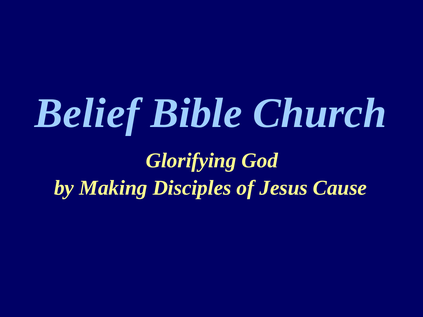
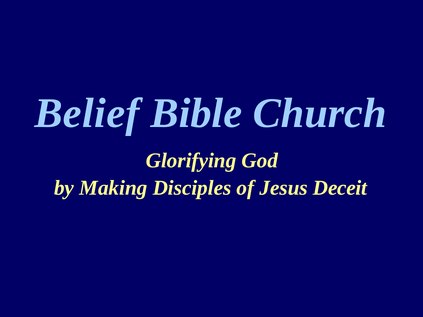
Cause: Cause -> Deceit (340, 188)
